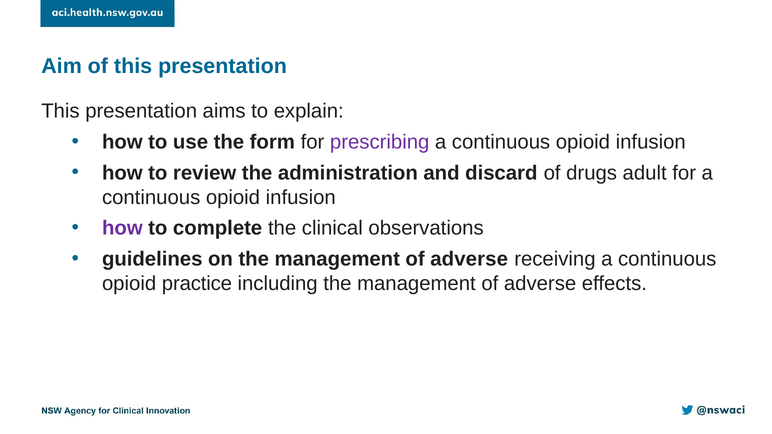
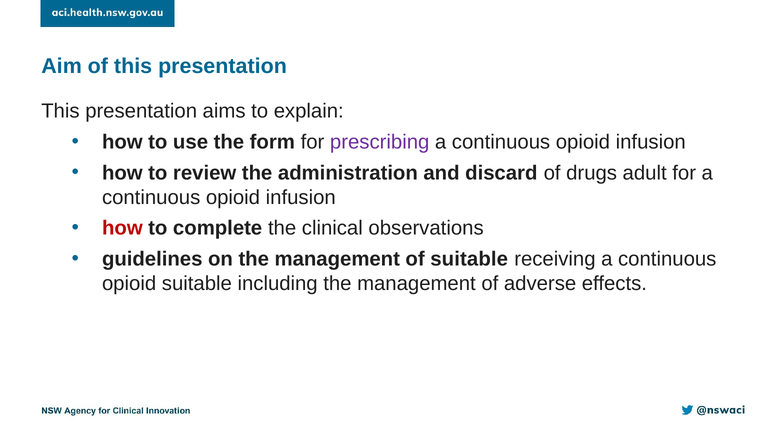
how colour: purple -> red (122, 228)
adverse: adverse -> suitable (469, 259)
opioid practice: practice -> suitable (197, 284)
